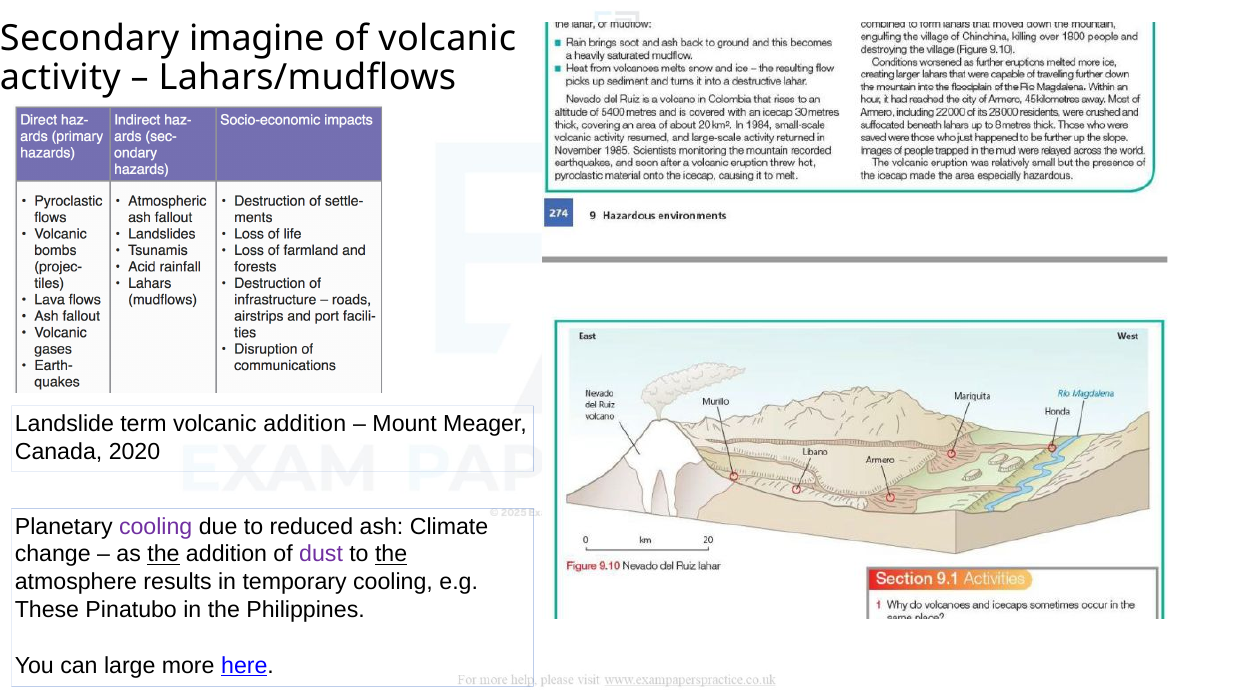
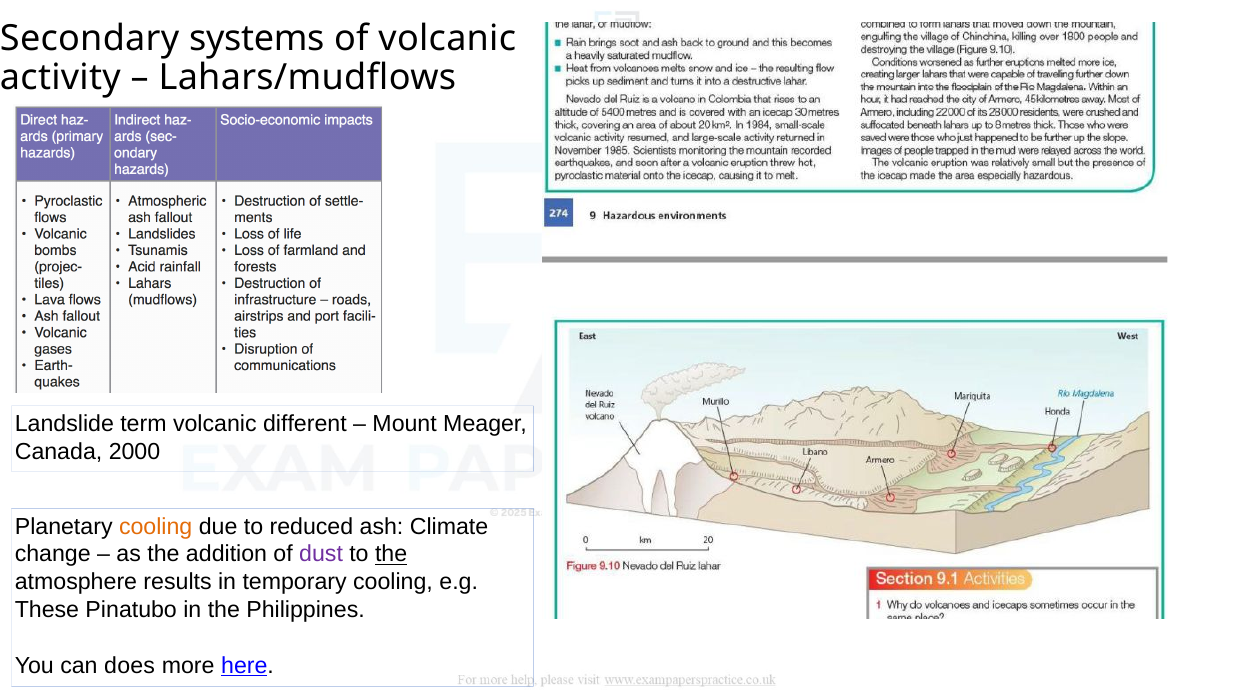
imagine: imagine -> systems (257, 39)
volcanic addition: addition -> different (305, 424)
2020: 2020 -> 2000 (134, 451)
cooling colour: purple -> orange (156, 526)
the underline: present -> none (163, 554)
large: large -> does (130, 665)
